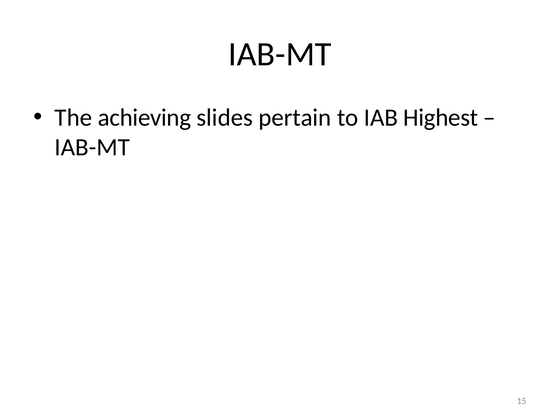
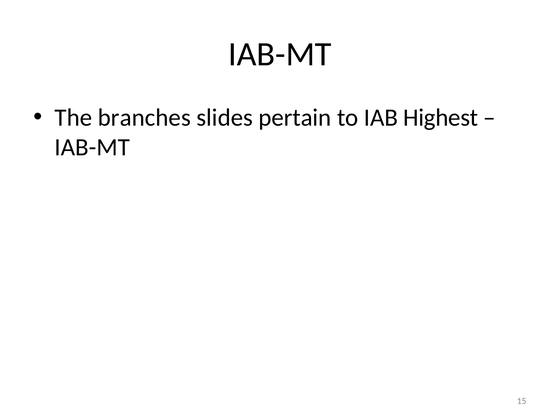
achieving: achieving -> branches (144, 117)
